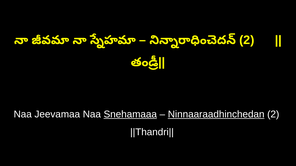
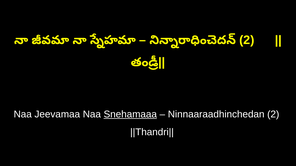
Ninnaaraadhinchedan underline: present -> none (216, 115)
